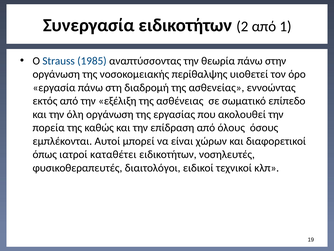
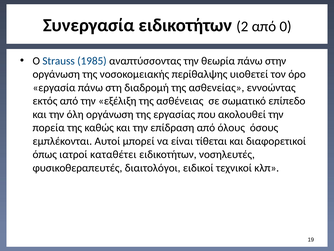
1: 1 -> 0 (286, 27)
χώρων: χώρων -> τίθεται (211, 141)
